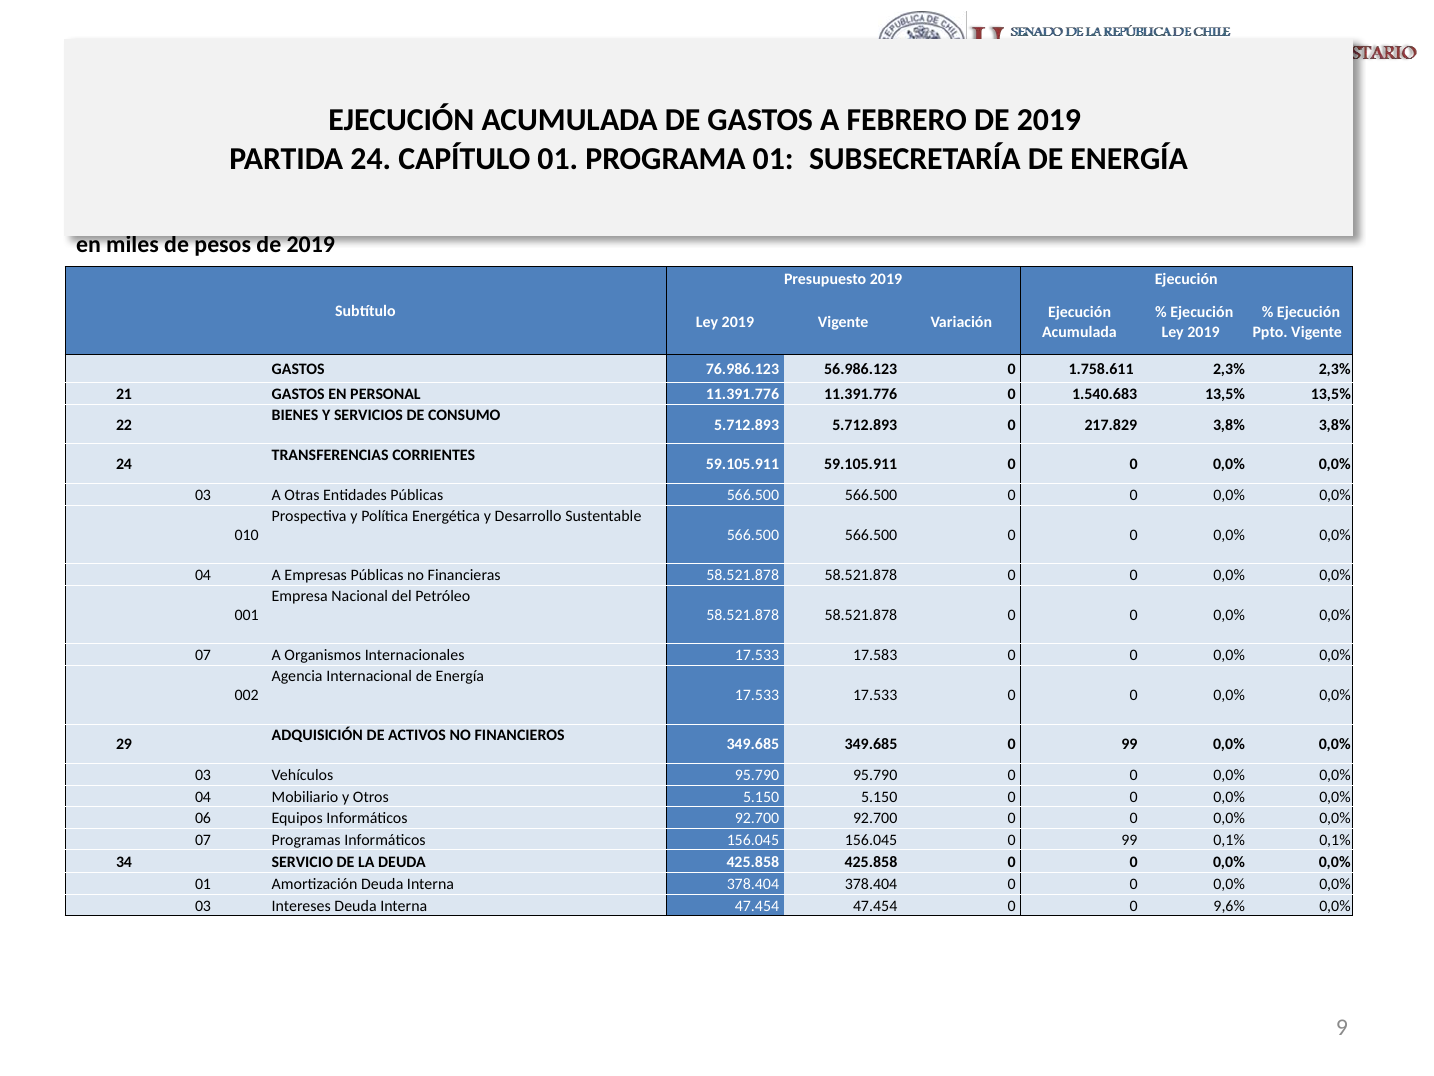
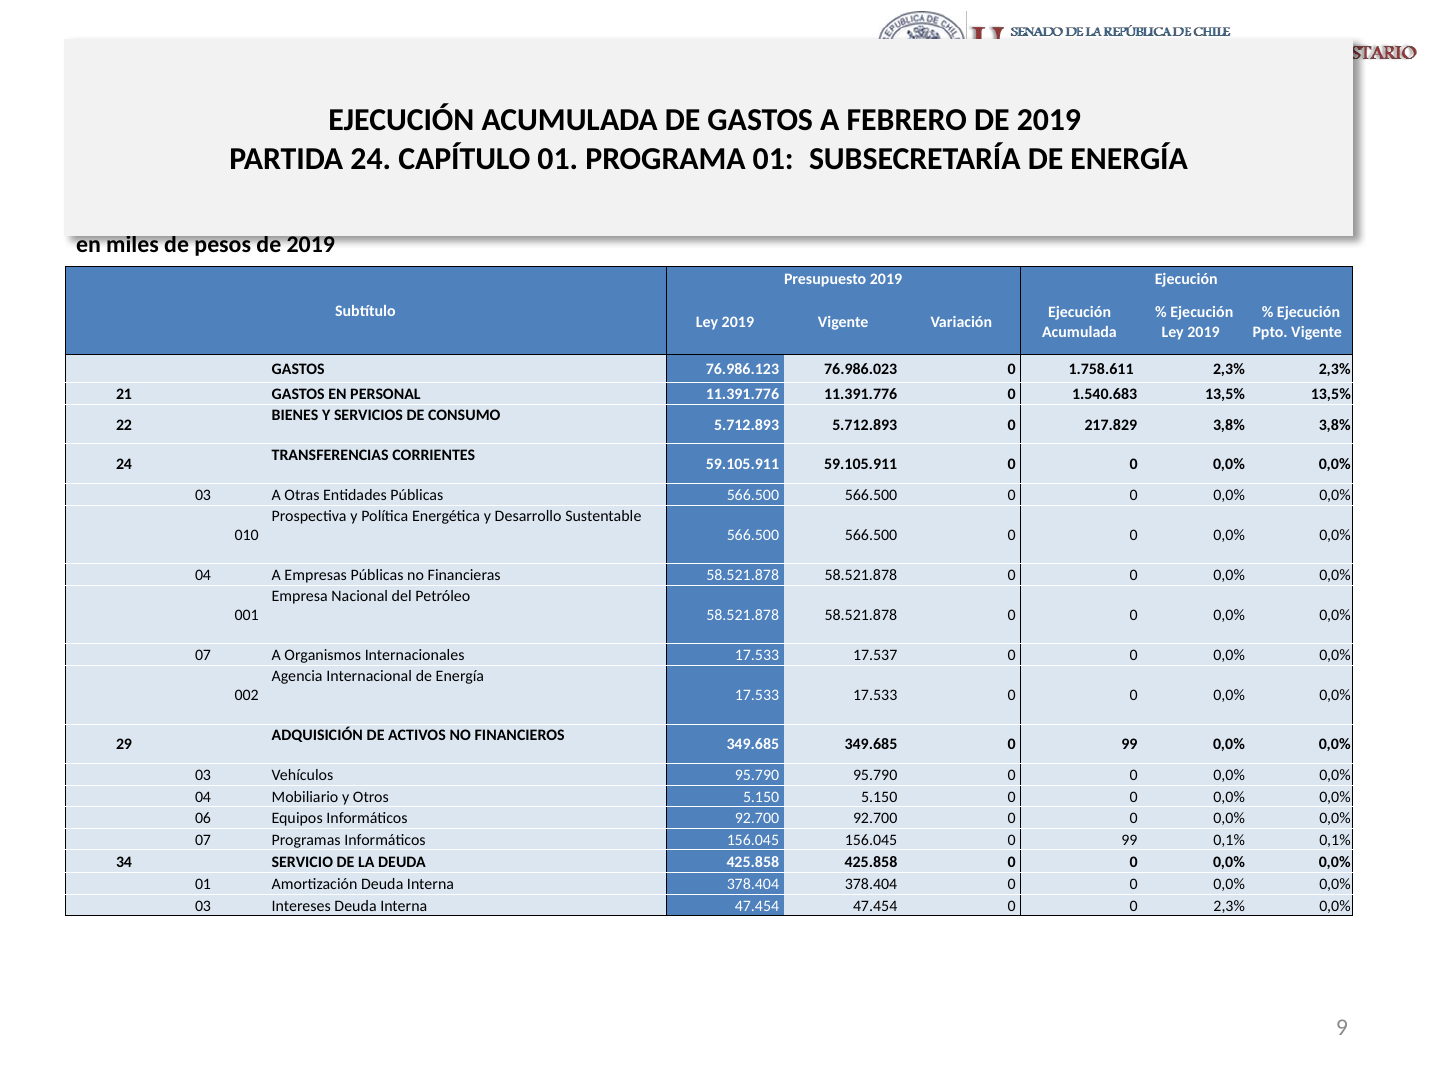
56.986.123: 56.986.123 -> 76.986.023 (861, 369)
17.583: 17.583 -> 17.537 (875, 655)
0 9,6%: 9,6% -> 2,3% (1229, 906)
